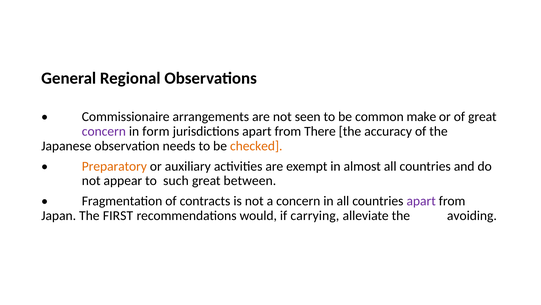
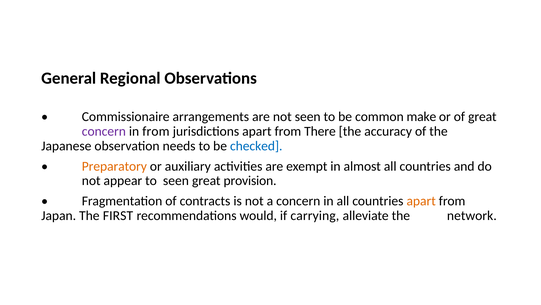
in form: form -> from (156, 131)
checked colour: orange -> blue (256, 146)
to such: such -> seen (176, 180)
between: between -> provision (250, 180)
apart colour: purple -> orange (421, 201)
avoiding: avoiding -> network (472, 215)
